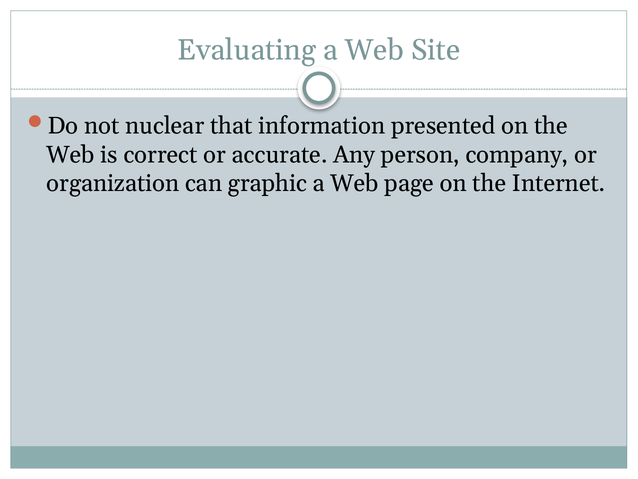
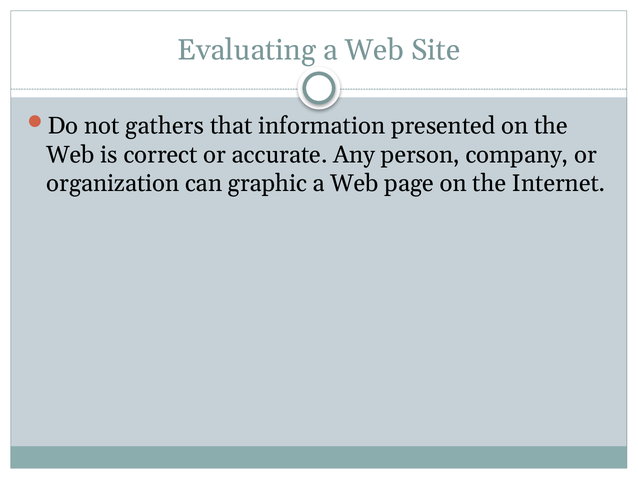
nuclear: nuclear -> gathers (165, 126)
